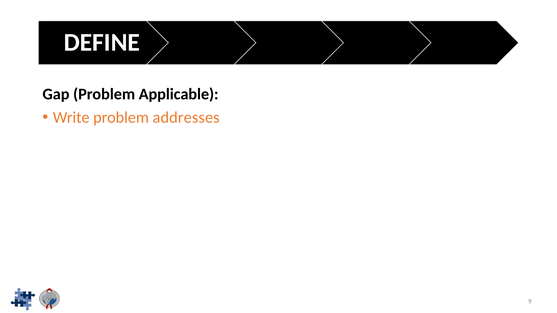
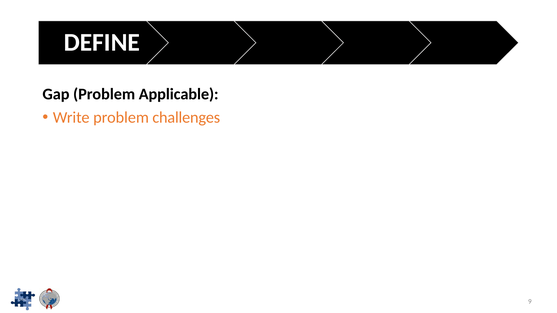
addresses: addresses -> challenges (186, 118)
